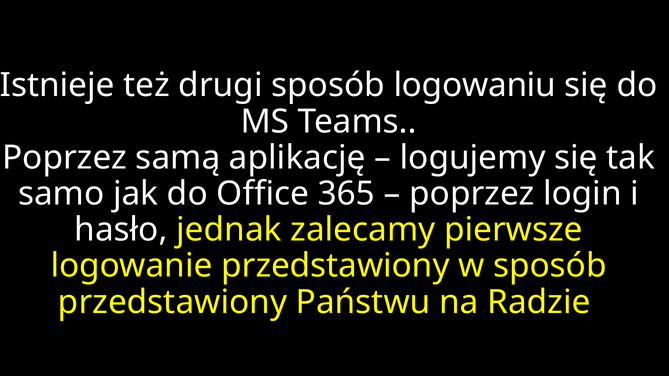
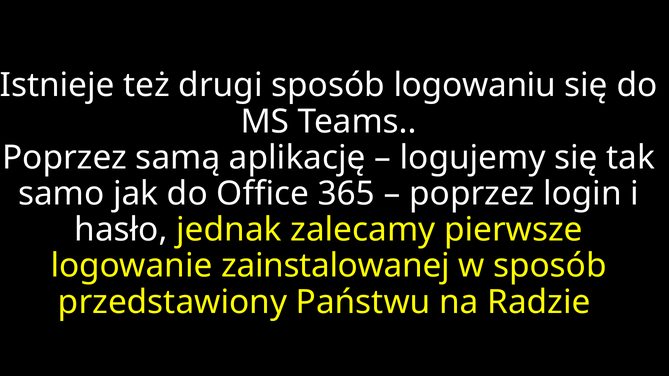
logowanie przedstawiony: przedstawiony -> zainstalowanej (336, 266)
